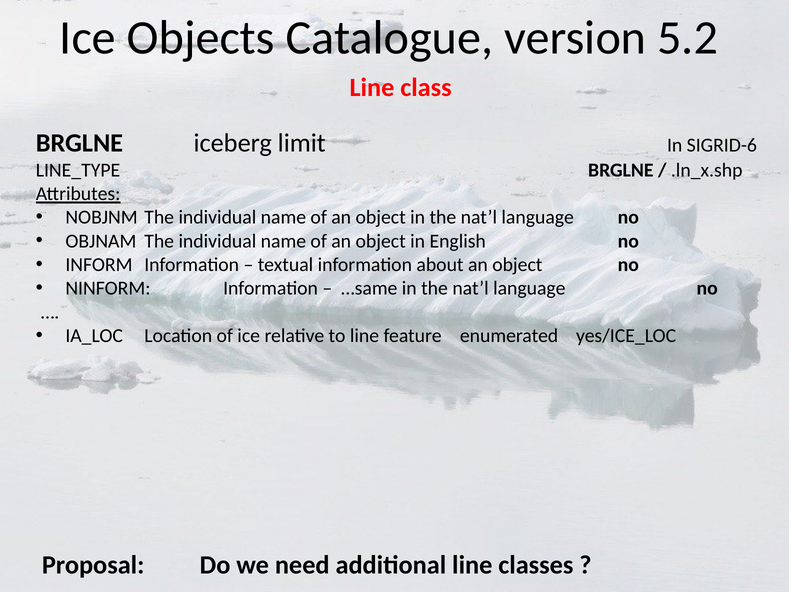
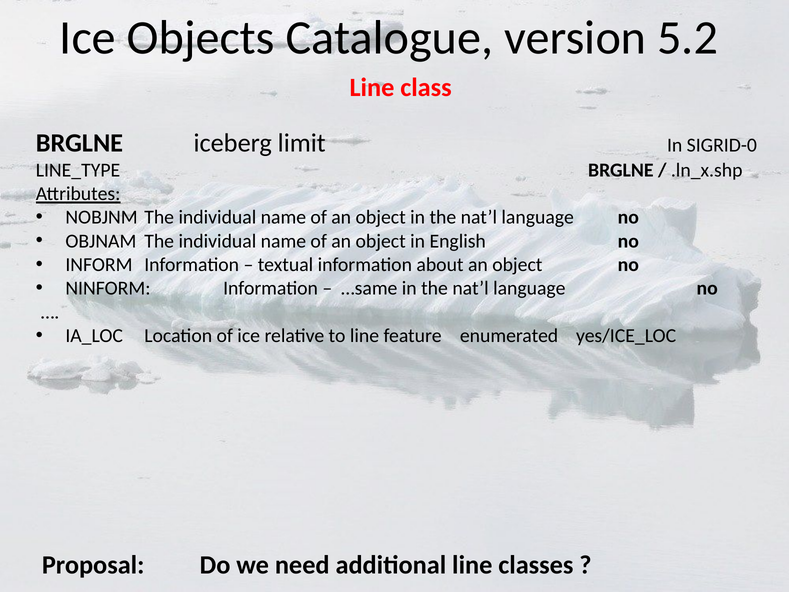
SIGRID-6: SIGRID-6 -> SIGRID-0 (722, 145)
